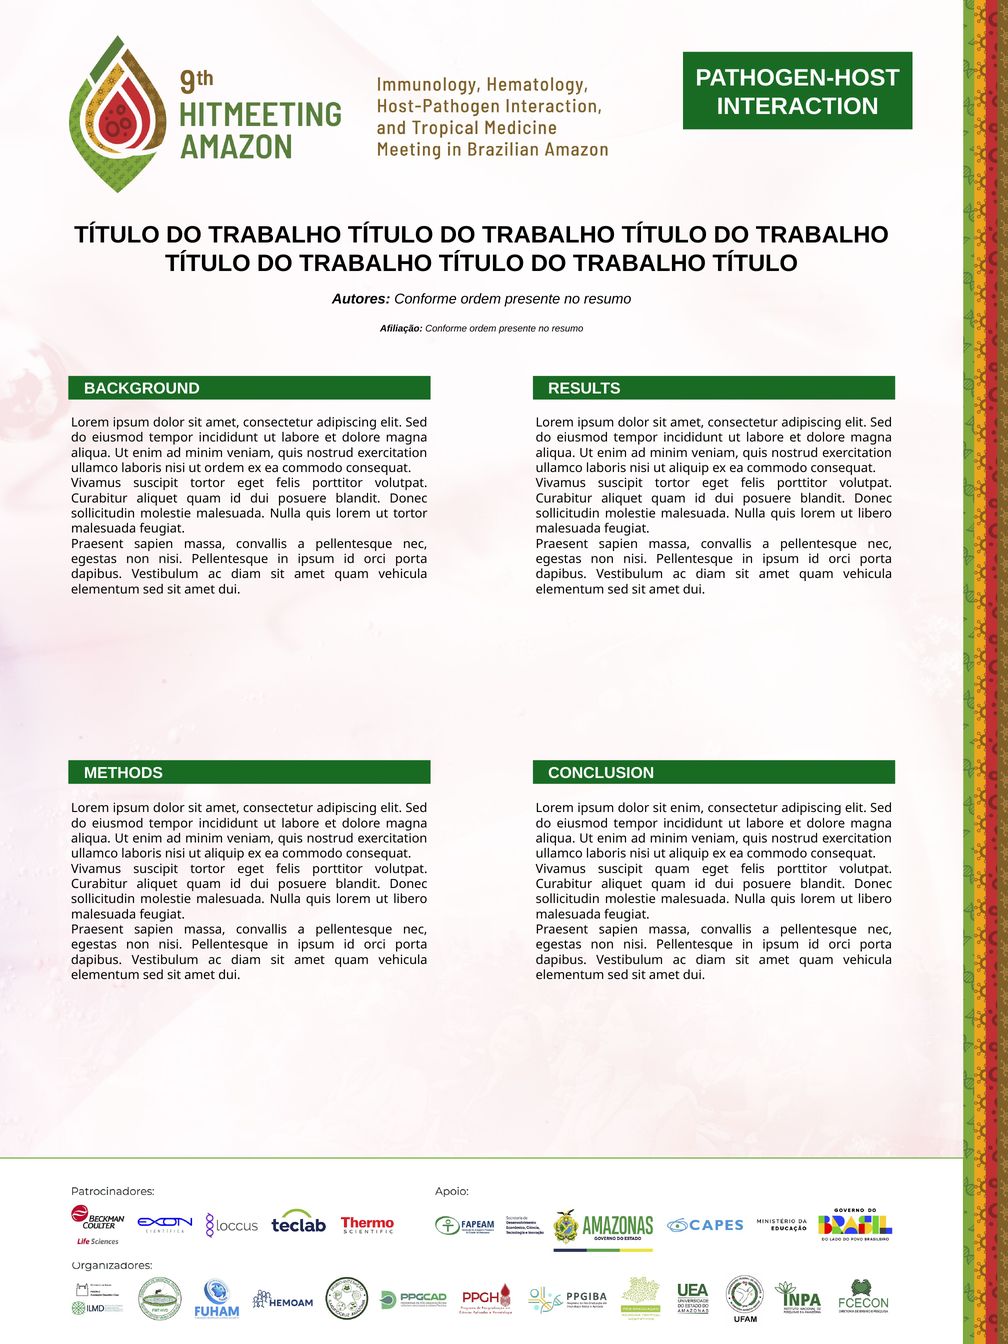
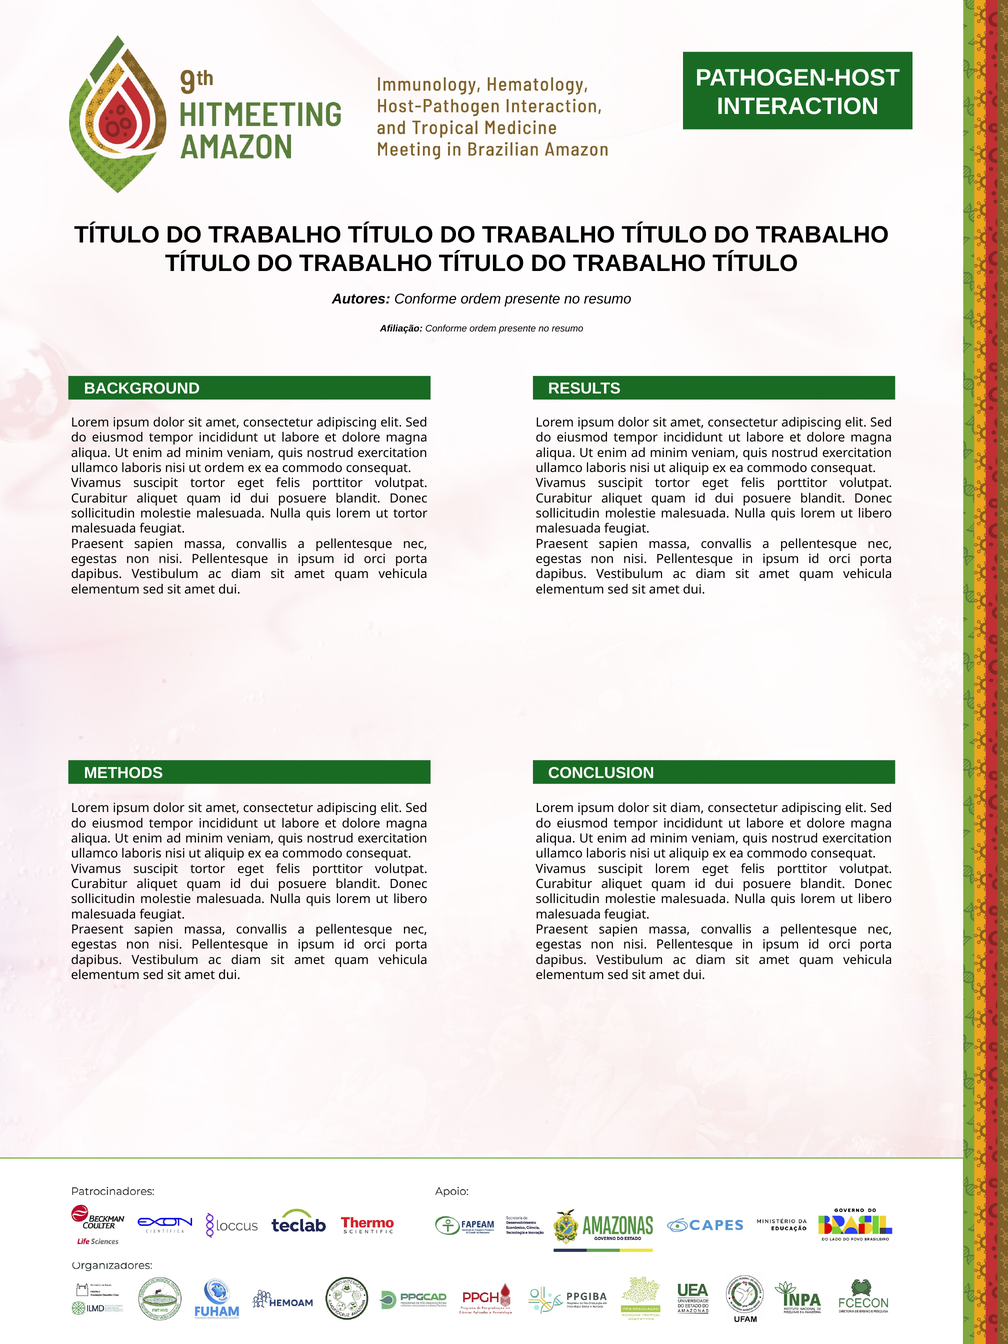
sit enim: enim -> diam (687, 808)
suscipit quam: quam -> lorem (672, 869)
